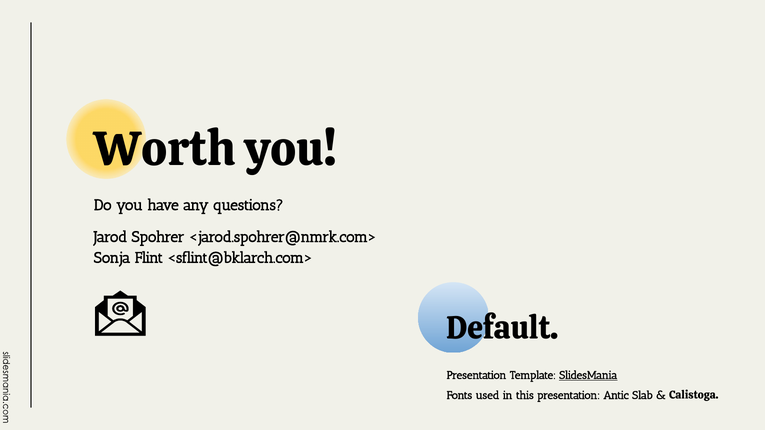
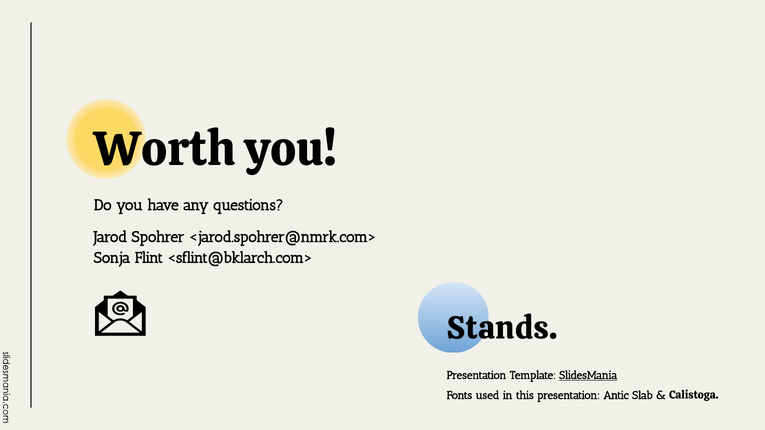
Default: Default -> Stands (502, 328)
